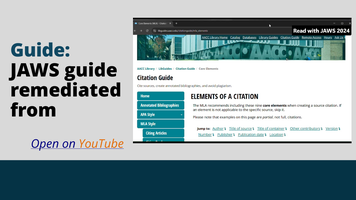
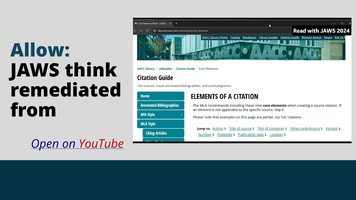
Guide: Guide -> Allow (40, 50)
JAWS guide: guide -> think (91, 70)
YouTube colour: orange -> red (101, 144)
